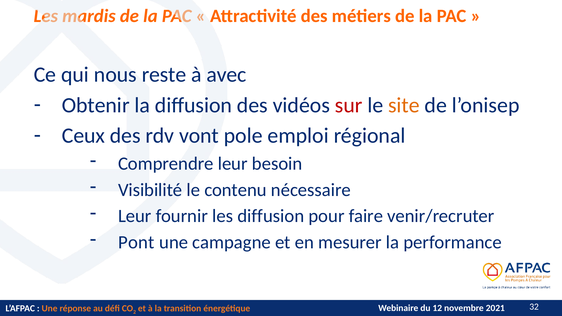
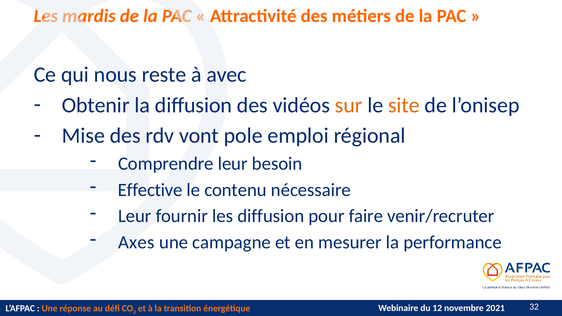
sur colour: red -> orange (349, 105)
Ceux: Ceux -> Mise (83, 136)
Visibilité: Visibilité -> Effective (150, 190)
Pont: Pont -> Axes (136, 242)
